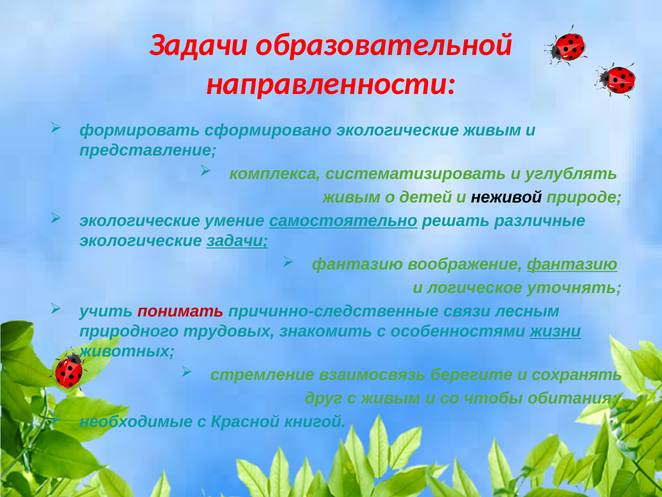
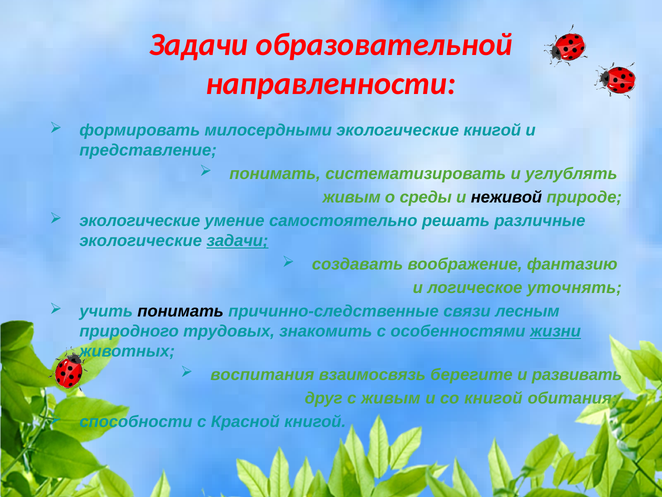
сформировано: сформировано -> милосердными (268, 130)
экологические живым: живым -> книгой (492, 130)
комплекса: комплекса -> понимать (275, 174)
детей: детей -> среды (426, 197)
самостоятельно underline: present -> none (343, 221)
фантазию: фантазию -> создавать (358, 264)
фантазию underline: present -> none (572, 264)
понимать colour: red -> black (181, 311)
стремление: стремление -> воспитания (262, 374)
сохранять: сохранять -> развивать (577, 374)
со чтобы: чтобы -> книгой (493, 398)
необходимые: необходимые -> способности (136, 422)
